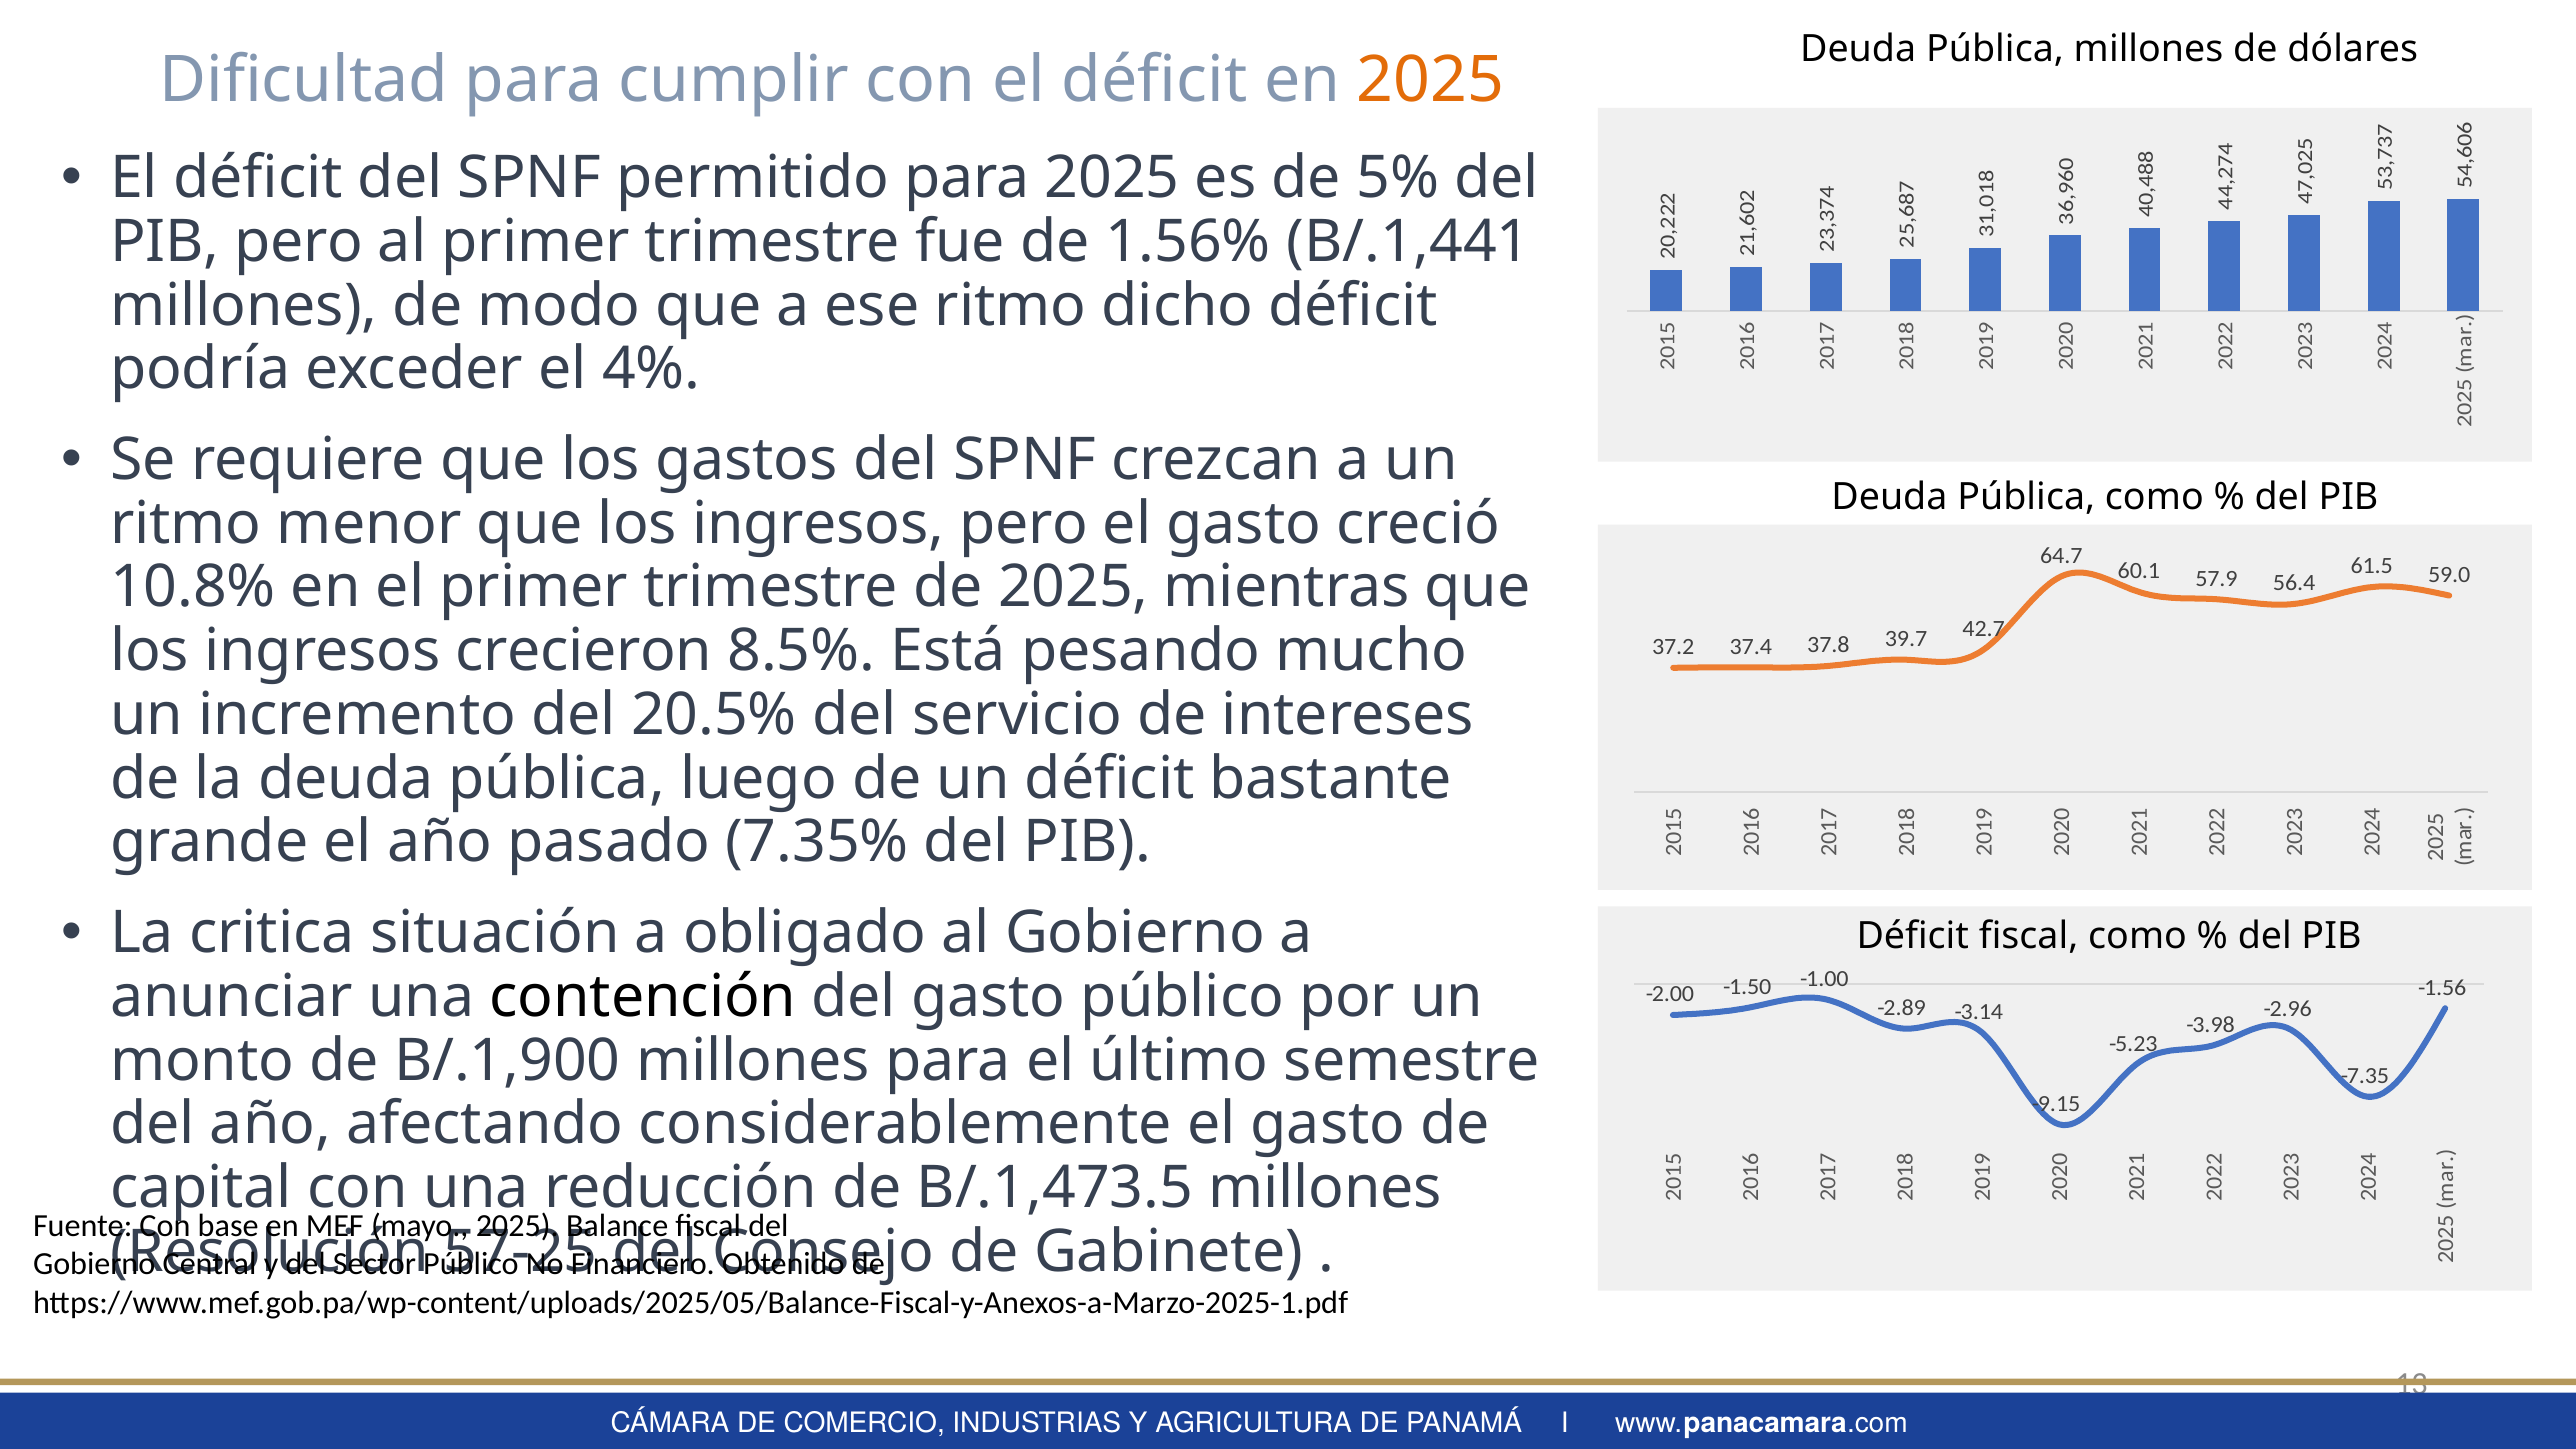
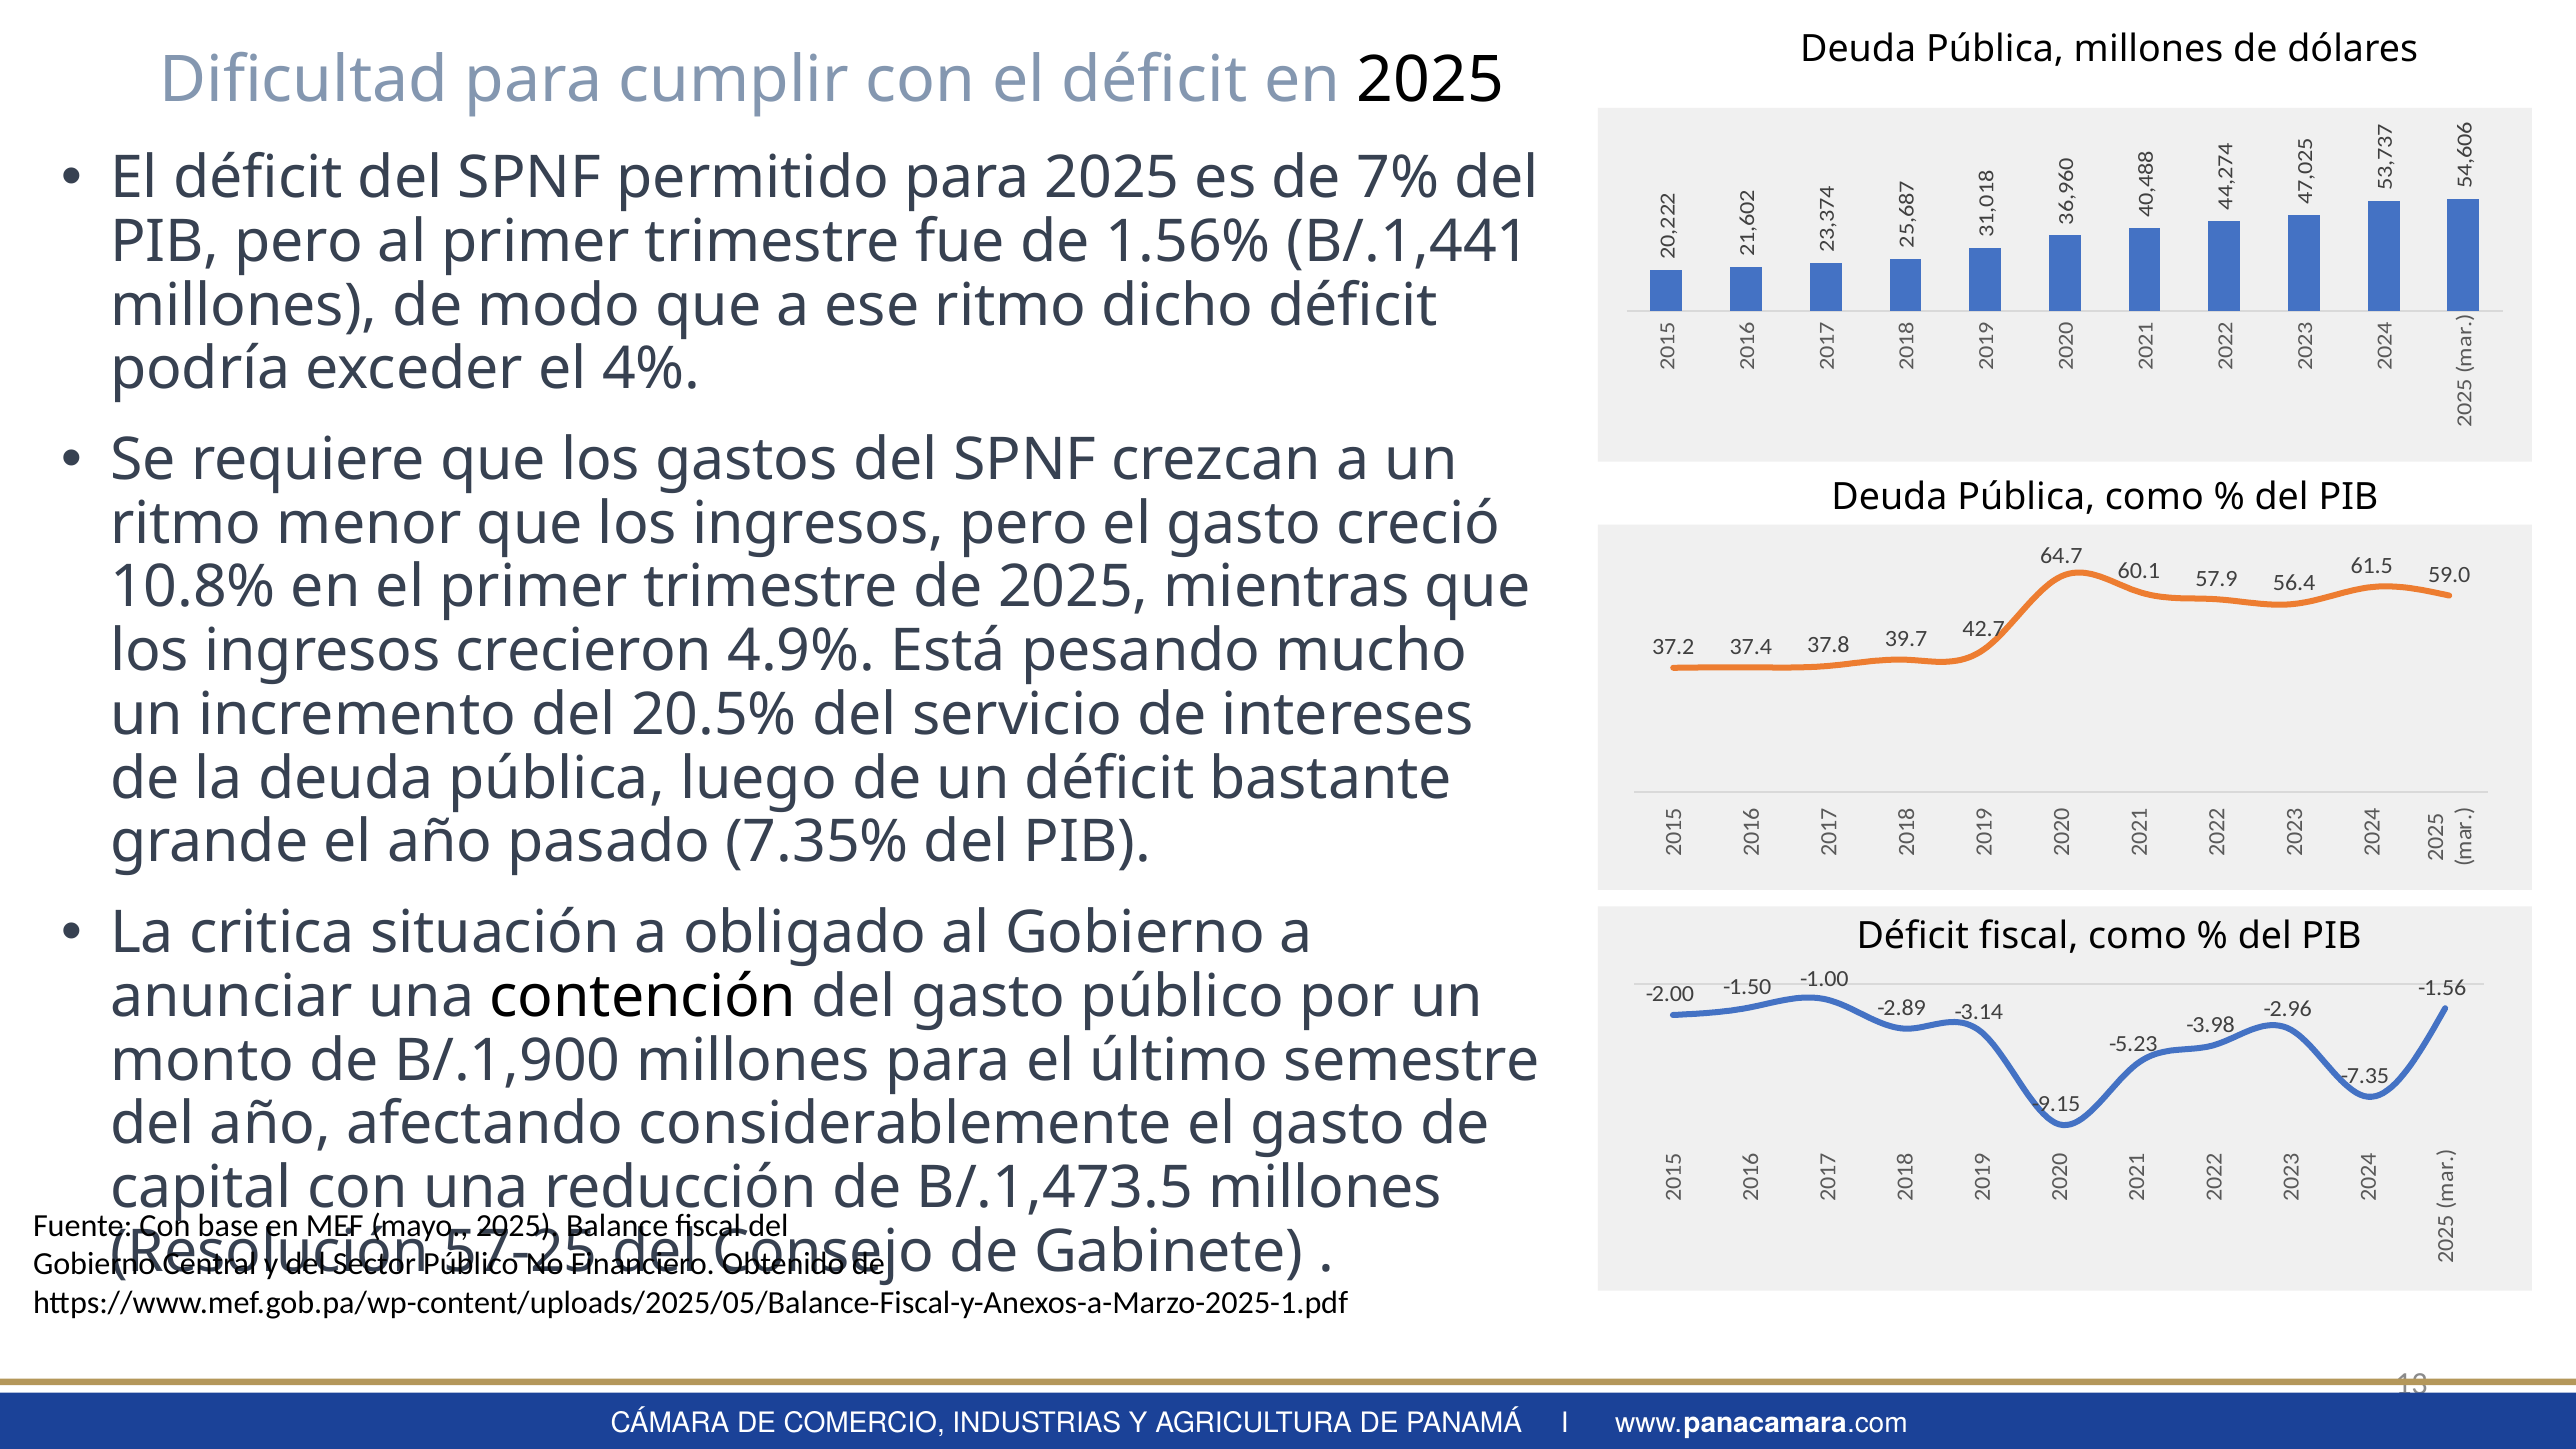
2025 colour: orange -> black (1430, 80)
5%: 5% -> 7% (1398, 178)
8.5%: 8.5% -> 4.9% (802, 651)
